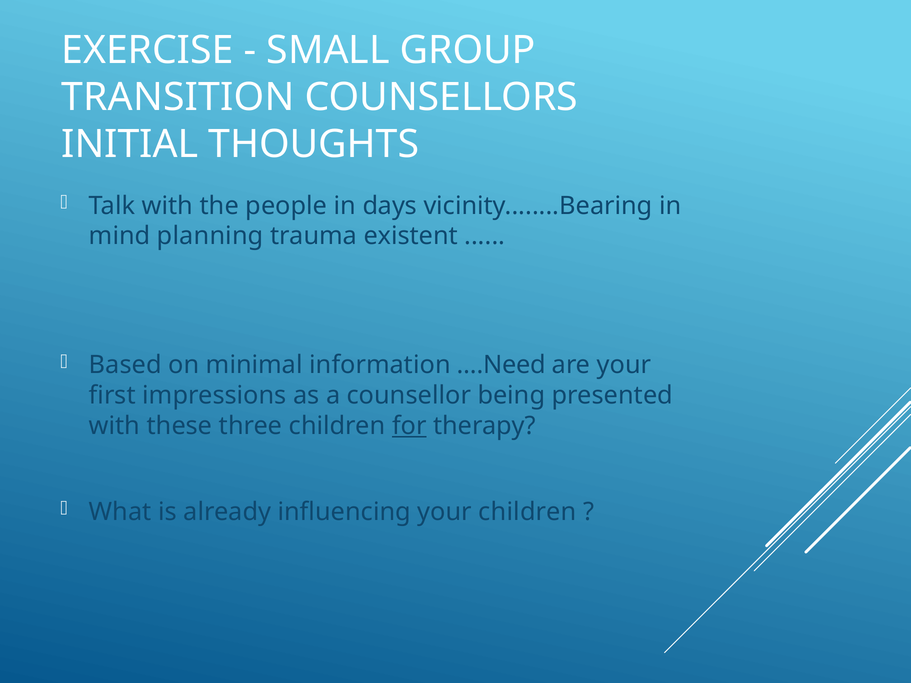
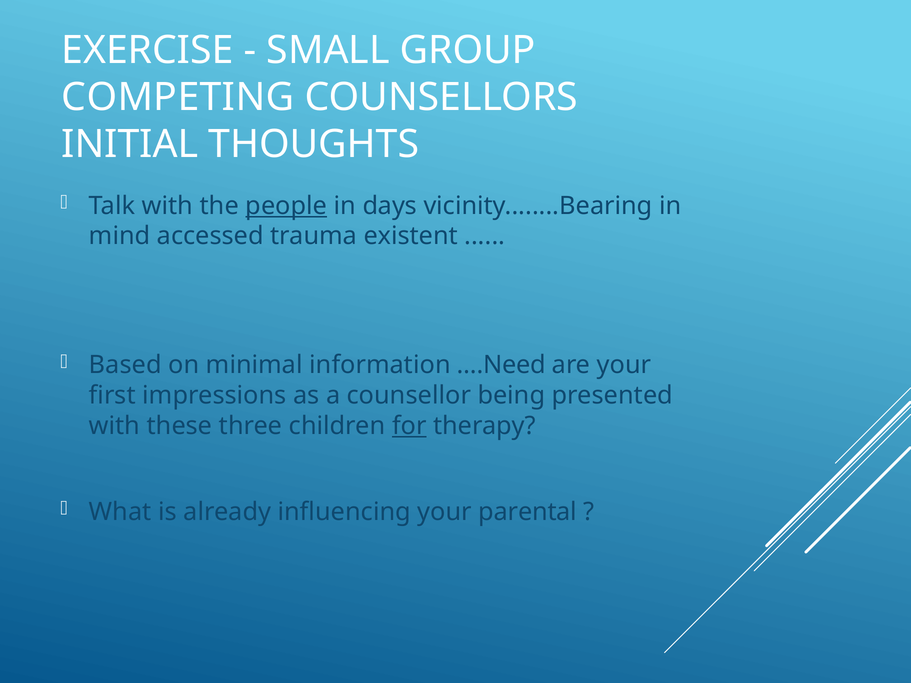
TRANSITION: TRANSITION -> COMPETING (178, 97)
people underline: none -> present (286, 206)
planning: planning -> accessed (210, 236)
your children: children -> parental (528, 512)
